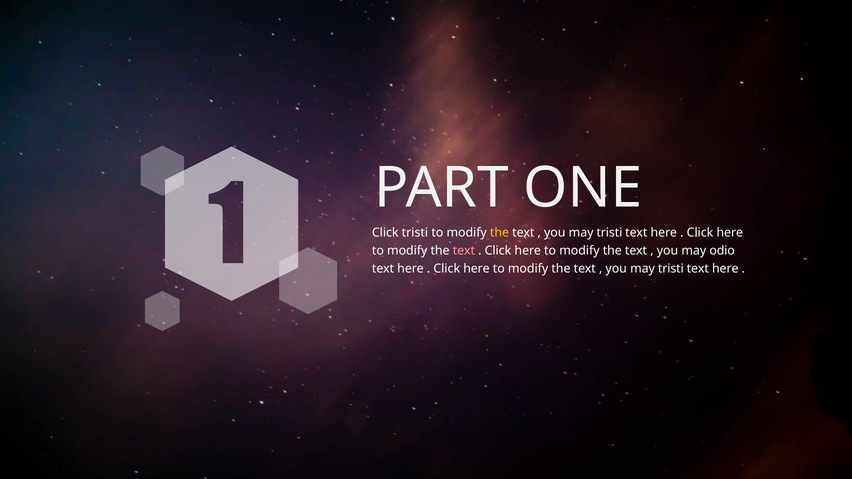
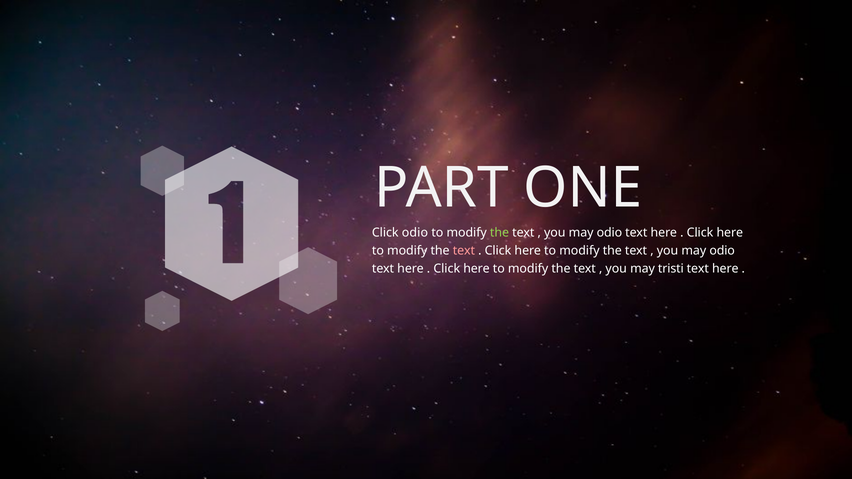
Click tristi: tristi -> odio (415, 233)
the colour: yellow -> light green (500, 233)
tristi: tristi -> odio (609, 233)
